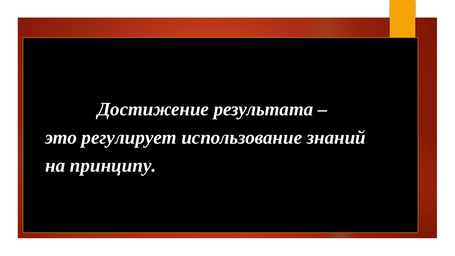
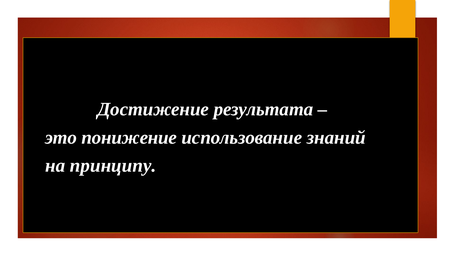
регулирует: регулирует -> понижение (129, 137)
